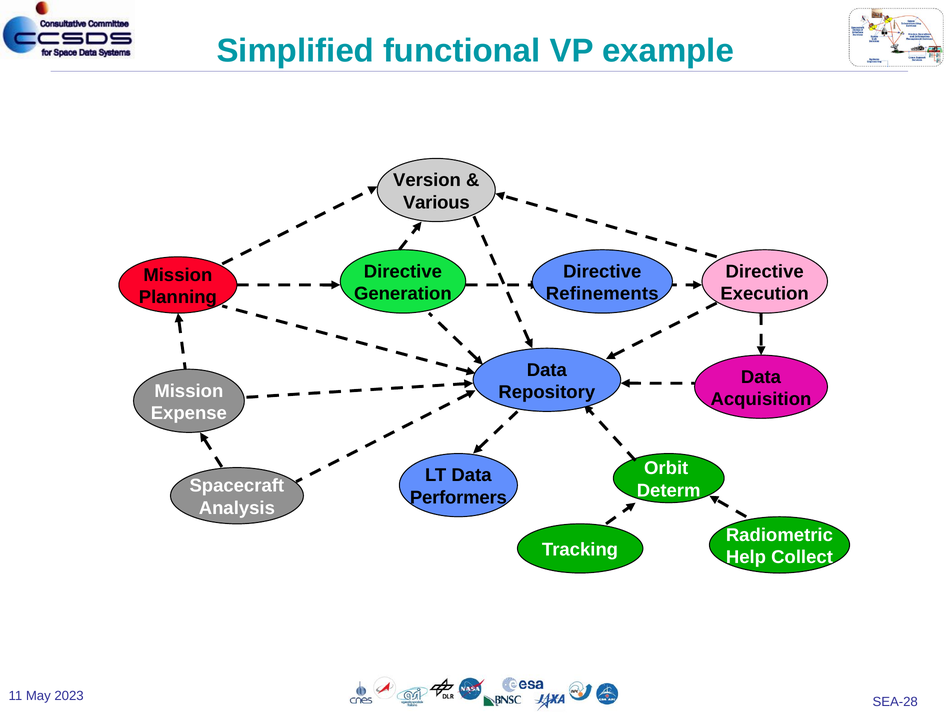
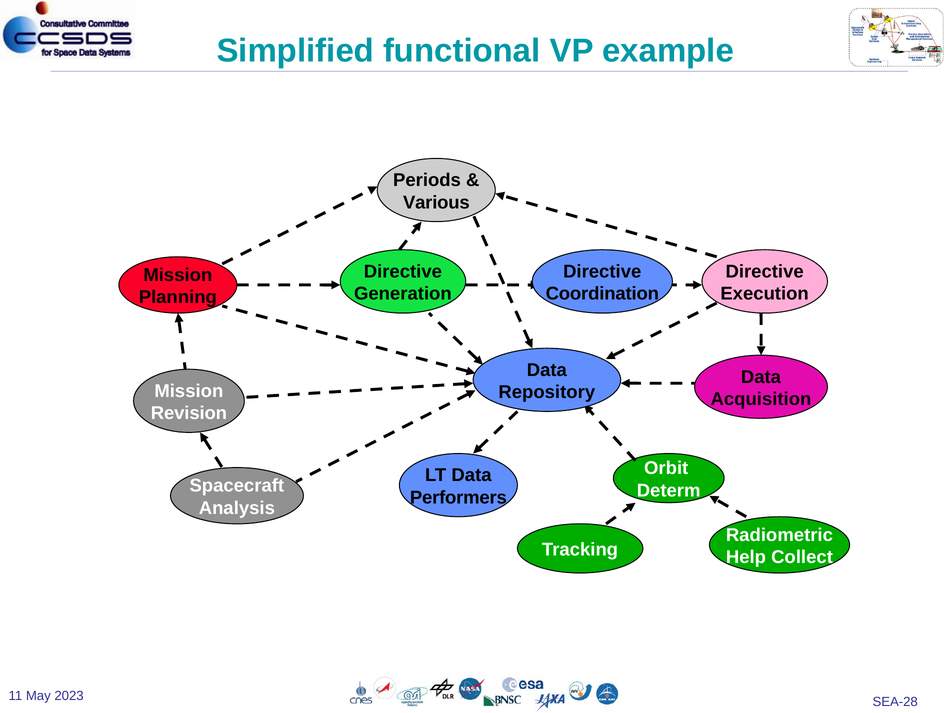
Version: Version -> Periods (427, 180)
Refinements: Refinements -> Coordination (602, 294)
Expense: Expense -> Revision (189, 413)
